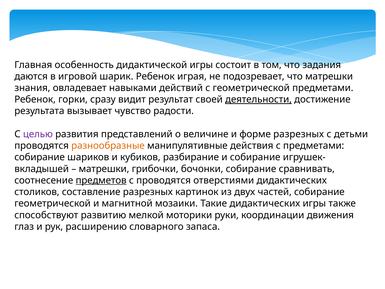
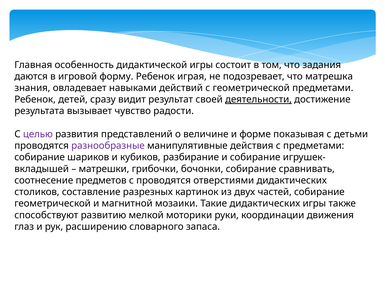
шарик: шарик -> форму (116, 76)
что матрешки: матрешки -> матрешка (329, 76)
горки: горки -> детей (73, 99)
форме разрезных: разрезных -> показывая (299, 134)
разнообразные colour: orange -> purple (108, 146)
предметов underline: present -> none (101, 180)
